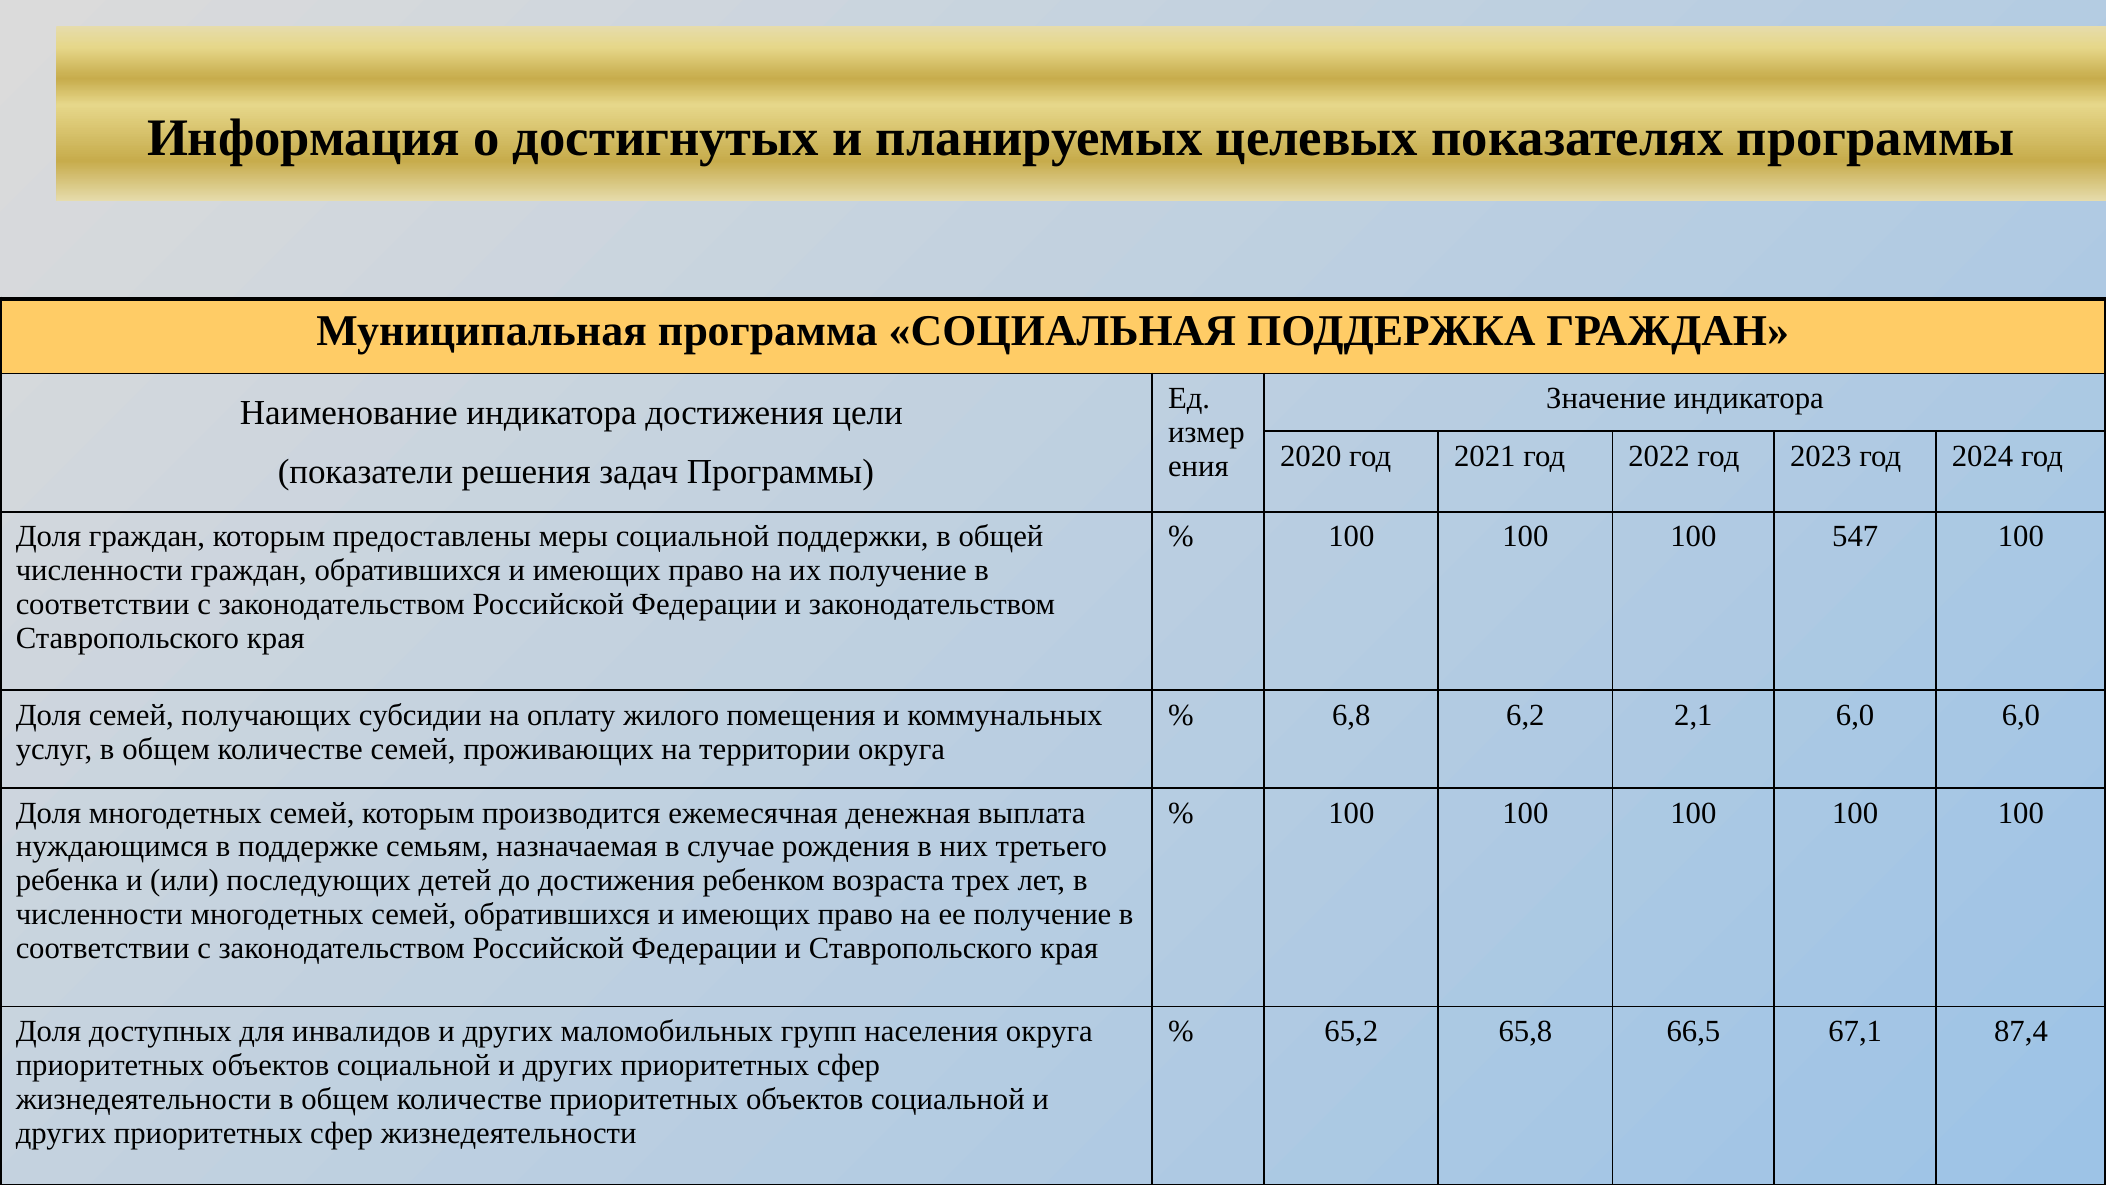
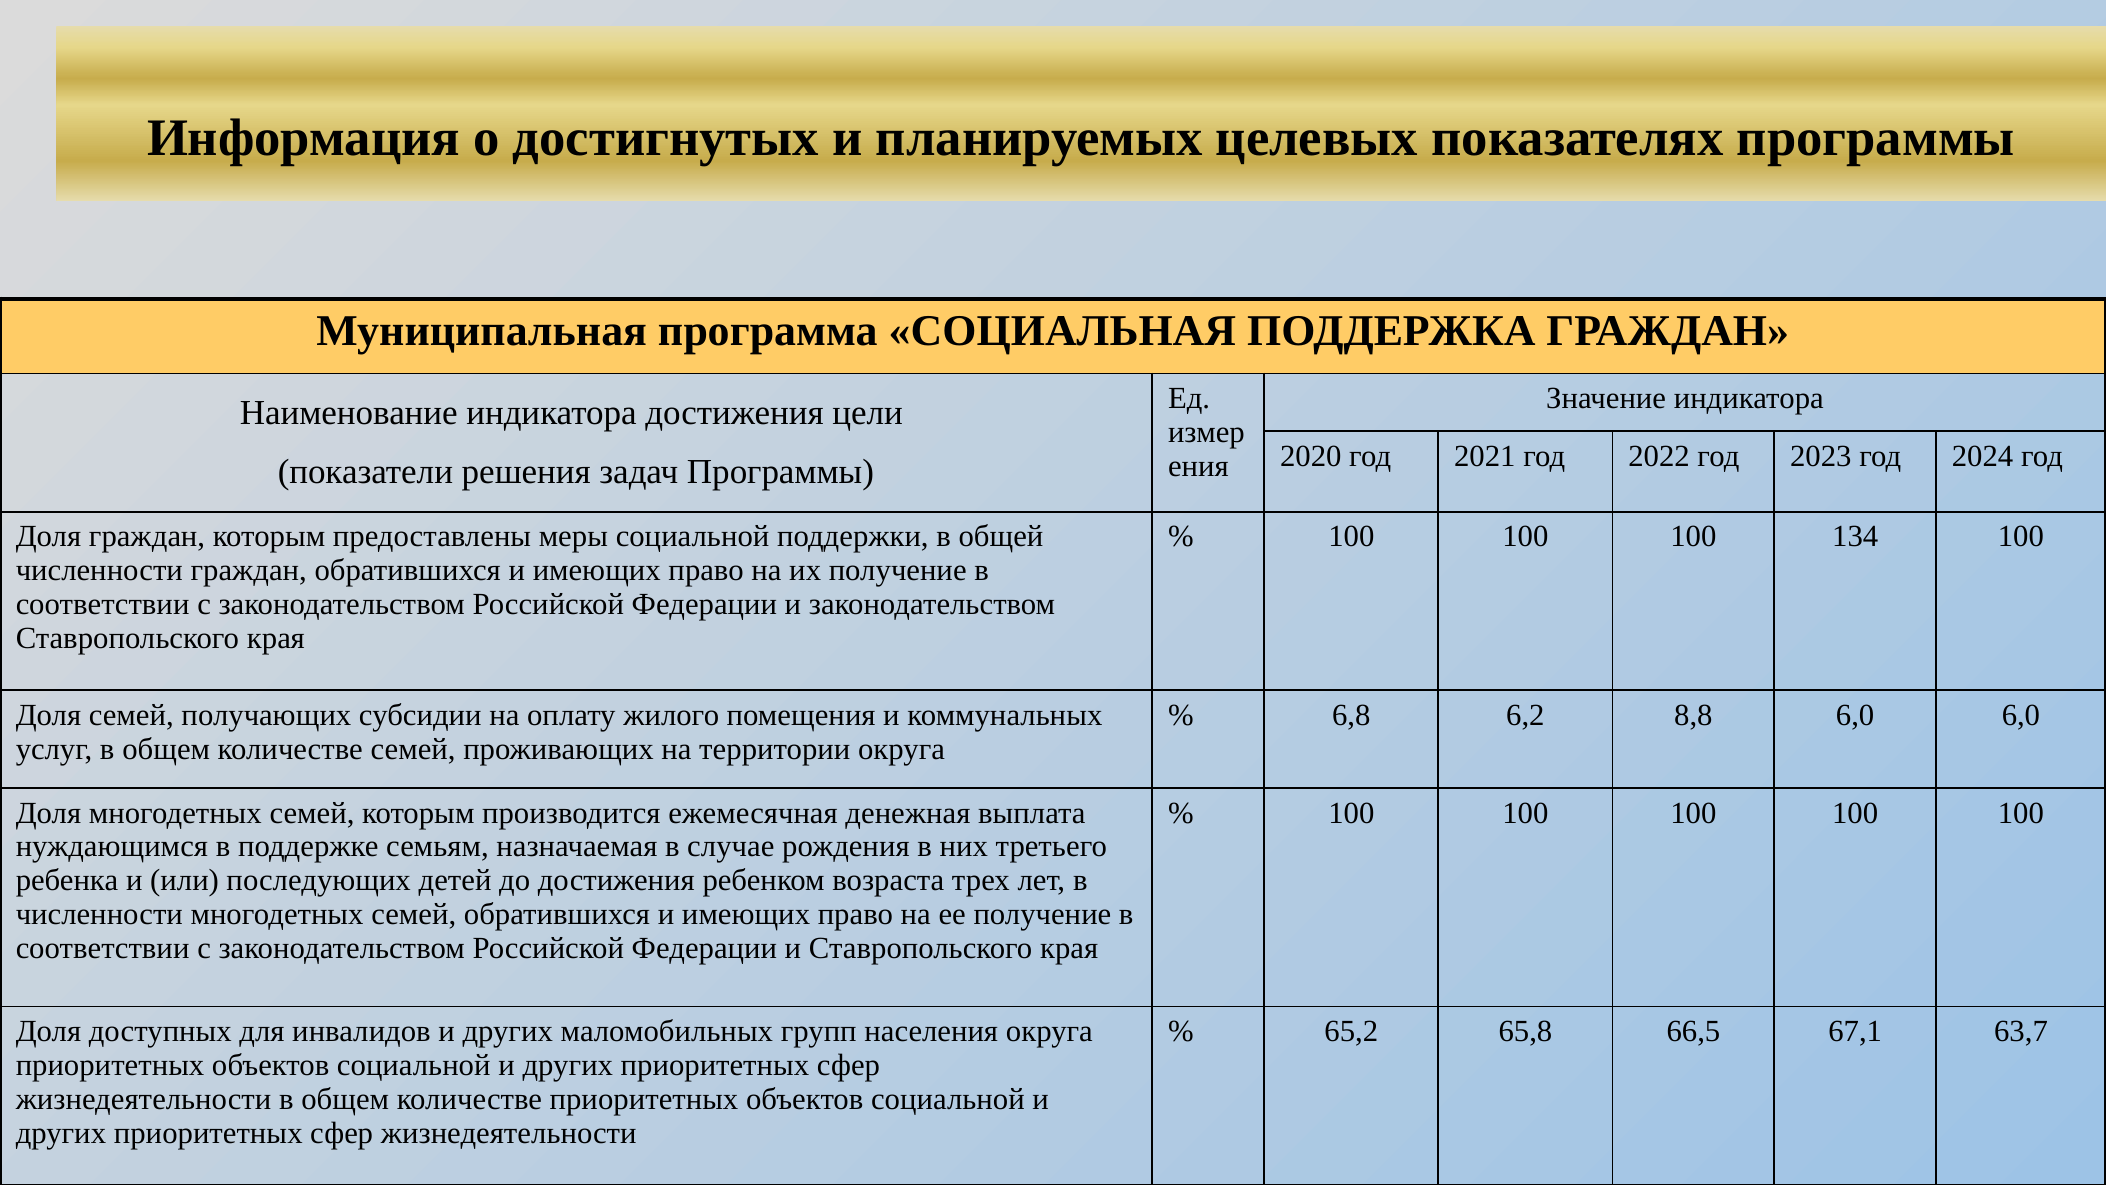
547: 547 -> 134 (1855, 536)
2,1: 2,1 -> 8,8 (1693, 715)
87,4: 87,4 -> 63,7 (2021, 1031)
